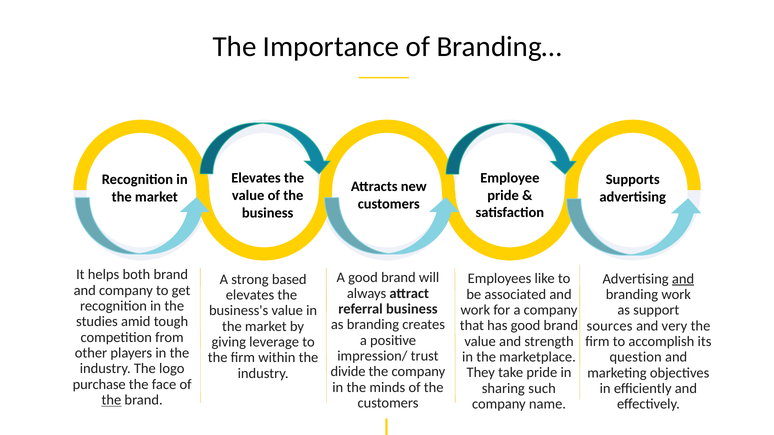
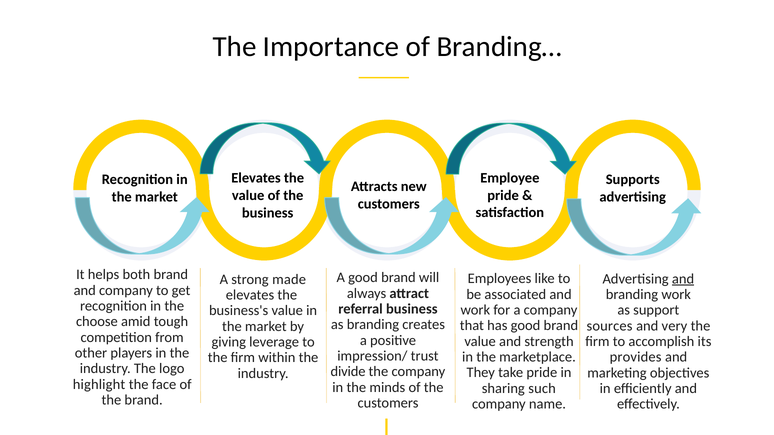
based: based -> made (289, 279)
studies: studies -> choose (97, 322)
question: question -> provides (636, 357)
purchase: purchase -> highlight (99, 385)
the underline: present -> none (111, 400)
